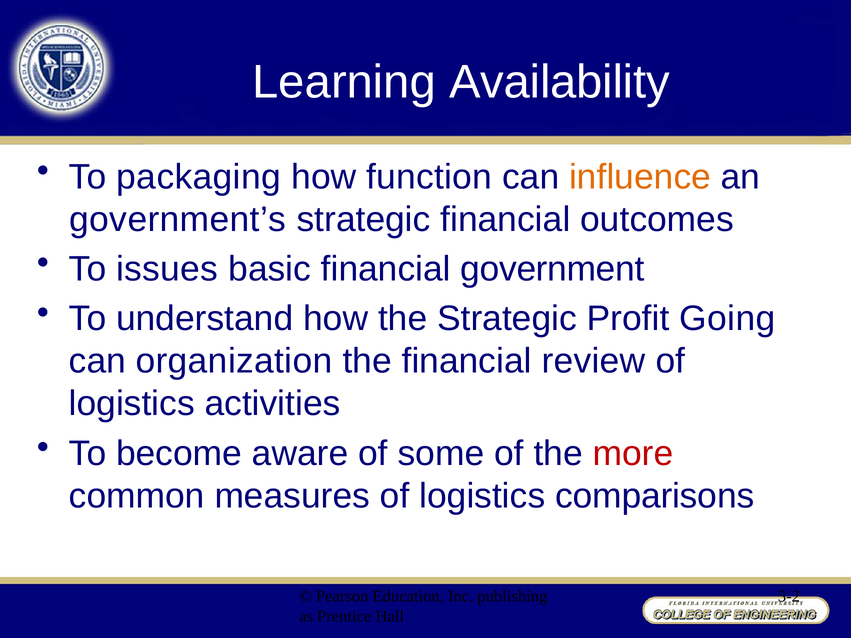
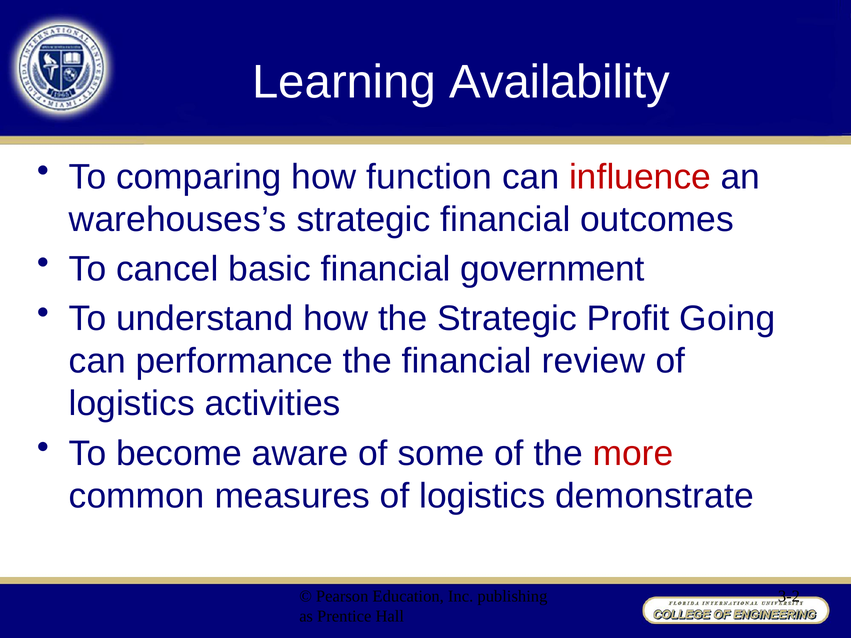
packaging: packaging -> comparing (199, 177)
influence colour: orange -> red (640, 177)
government’s: government’s -> warehouses’s (178, 219)
issues: issues -> cancel (167, 269)
organization: organization -> performance (234, 361)
comparisons: comparisons -> demonstrate (654, 496)
